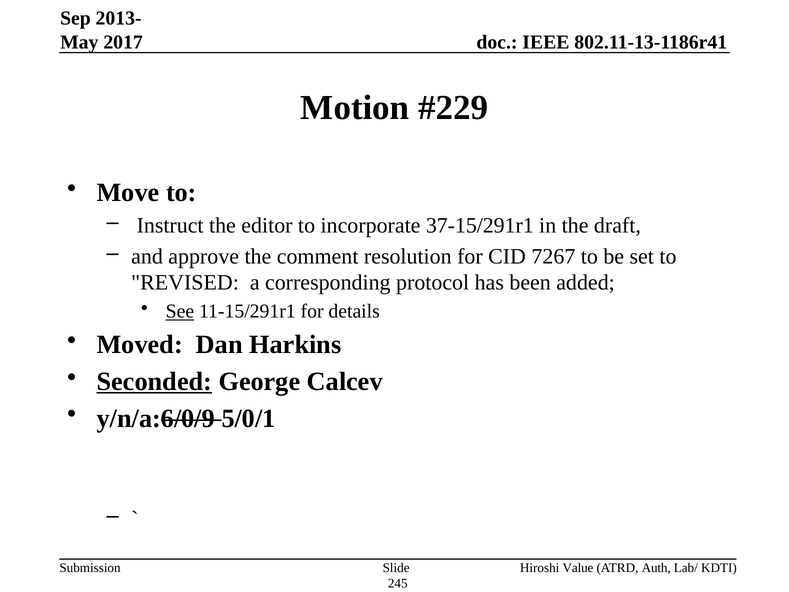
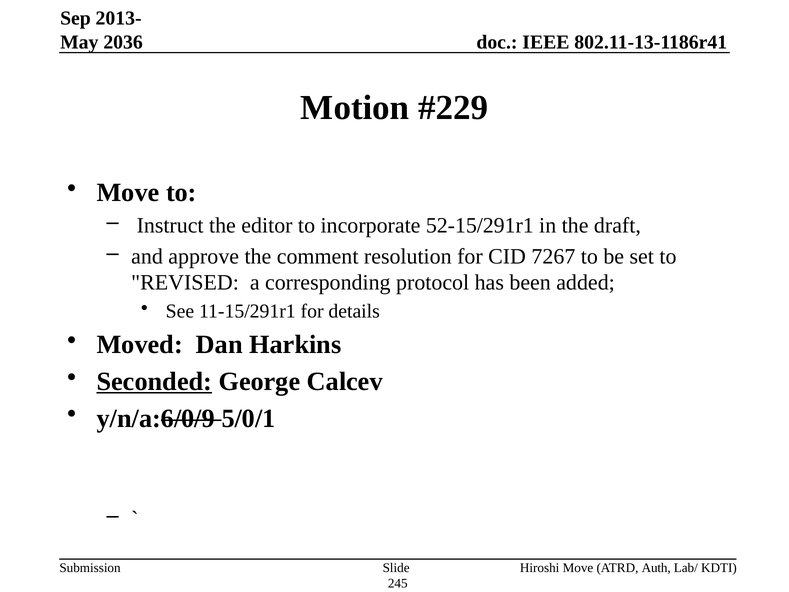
2017: 2017 -> 2036 (123, 42)
37-15/291r1: 37-15/291r1 -> 52-15/291r1 (480, 226)
See underline: present -> none (180, 311)
Hiroshi Value: Value -> Move (578, 568)
